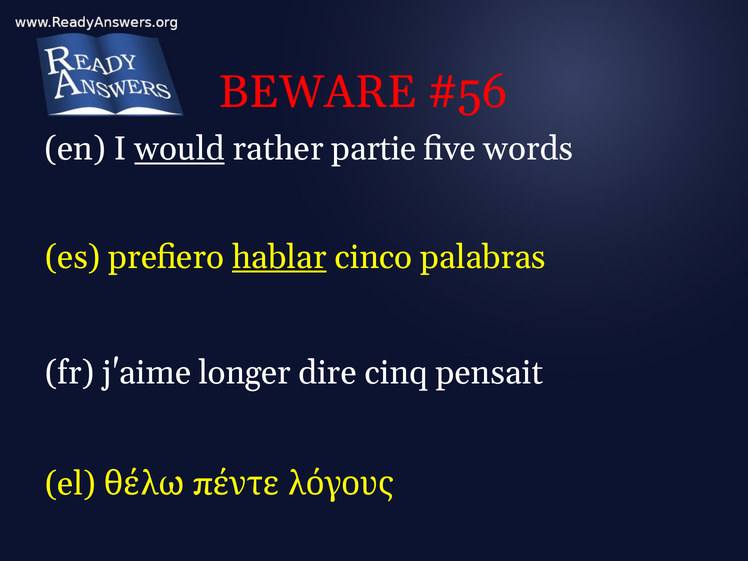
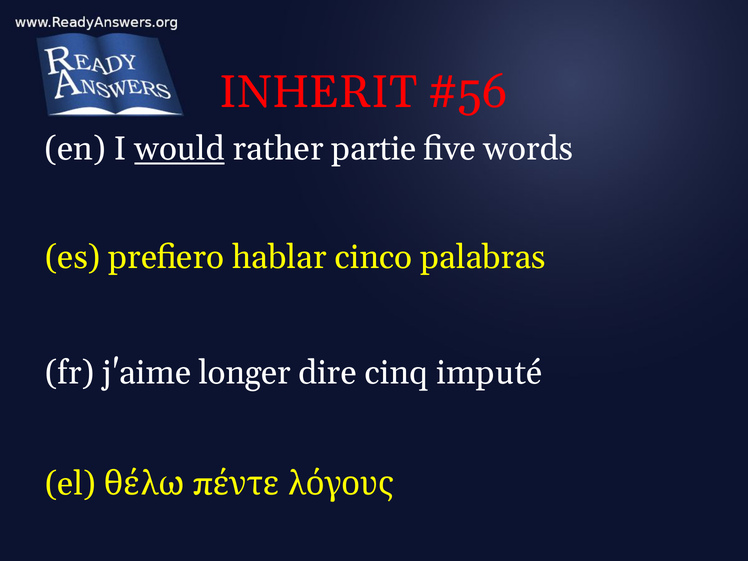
BEWARE: BEWARE -> INHERIT (318, 92)
hablar underline: present -> none (279, 257)
pensait: pensait -> imputé (489, 373)
